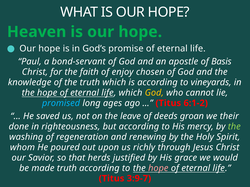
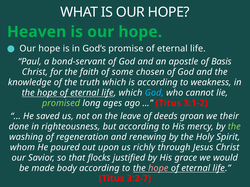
enjoy: enjoy -> some (123, 72)
vineyards: vineyards -> weakness (211, 83)
God colour: yellow -> light blue (154, 93)
promised colour: light blue -> light green (61, 103)
6:1-2: 6:1-2 -> 3:1-2 (196, 103)
herds: herds -> flocks (99, 158)
made truth: truth -> body (67, 168)
3:9-7: 3:9-7 -> 3:2-7 (139, 179)
